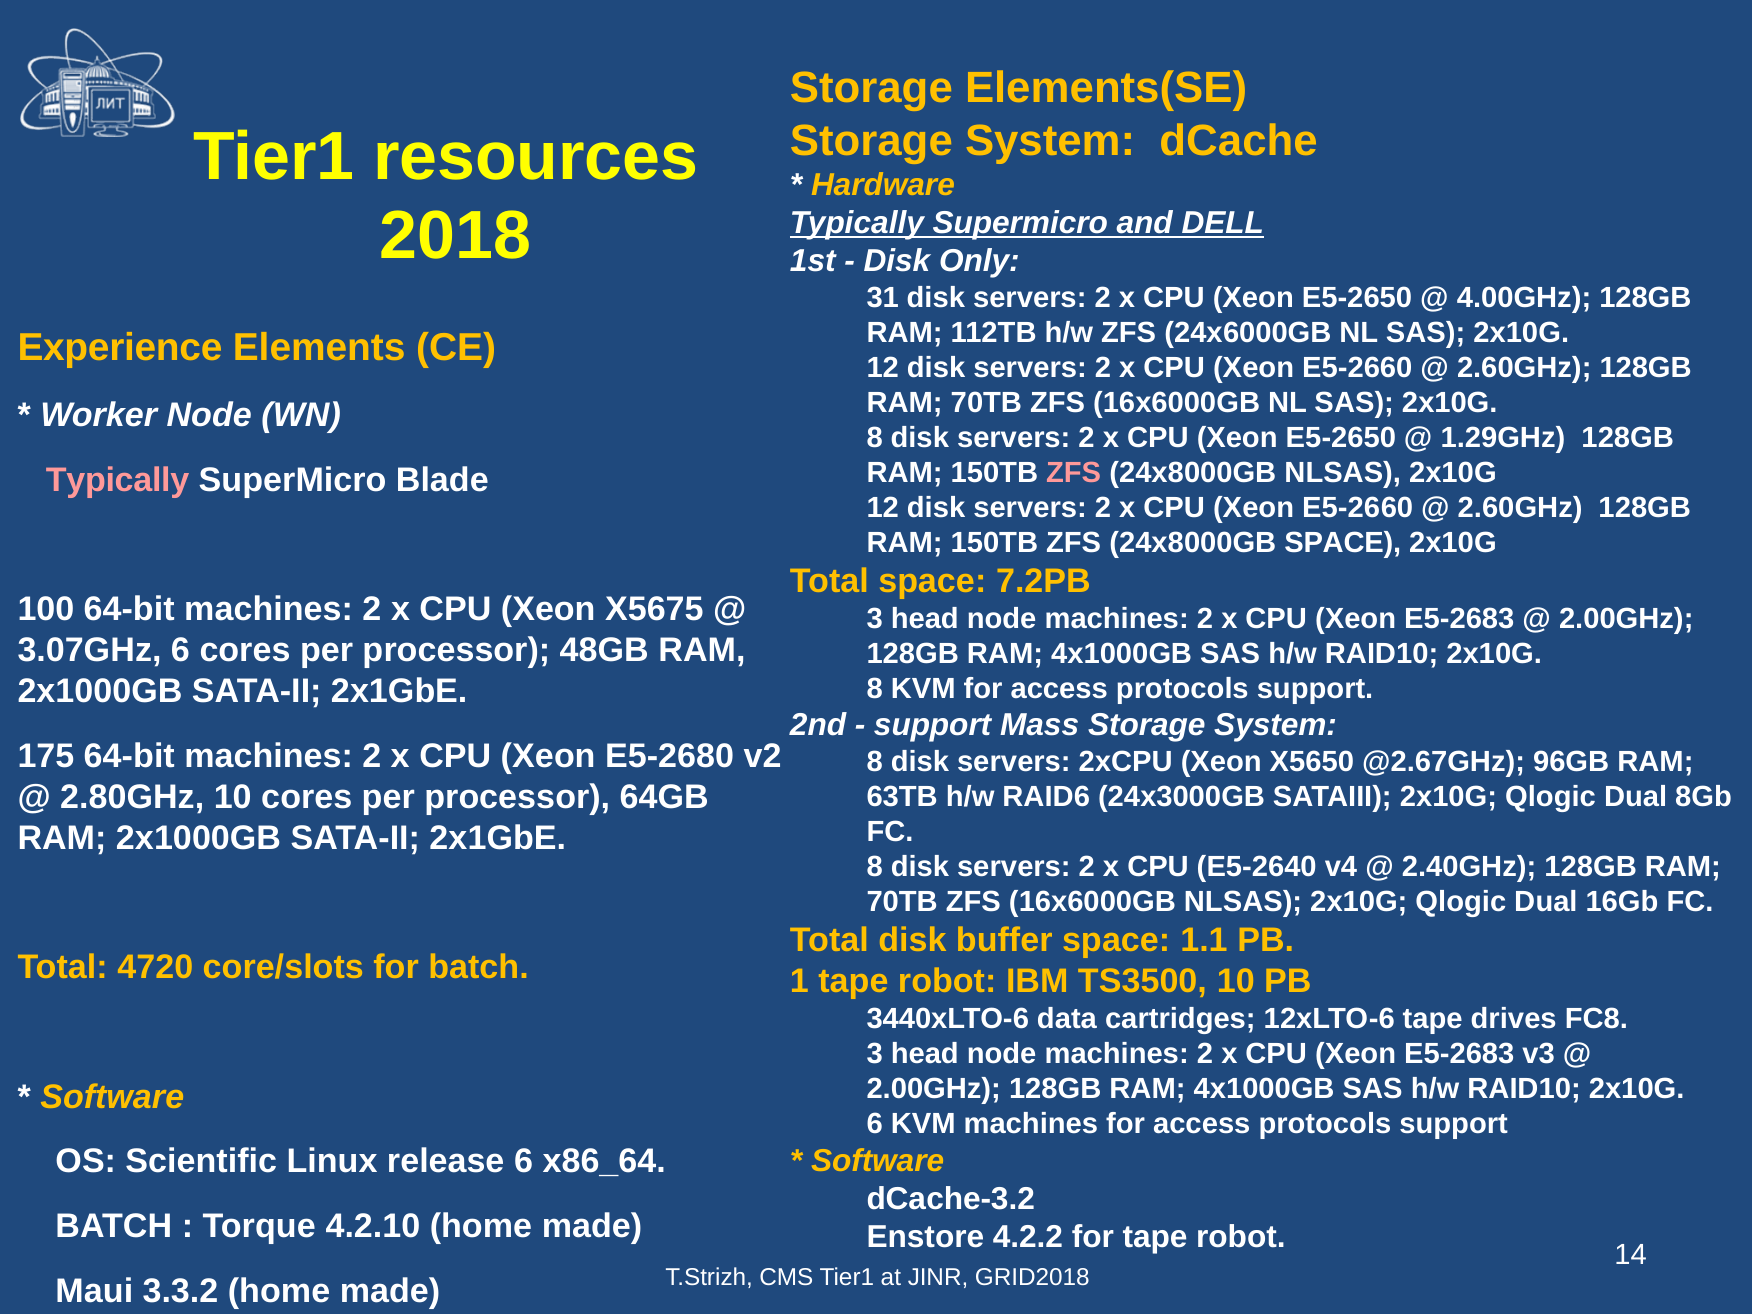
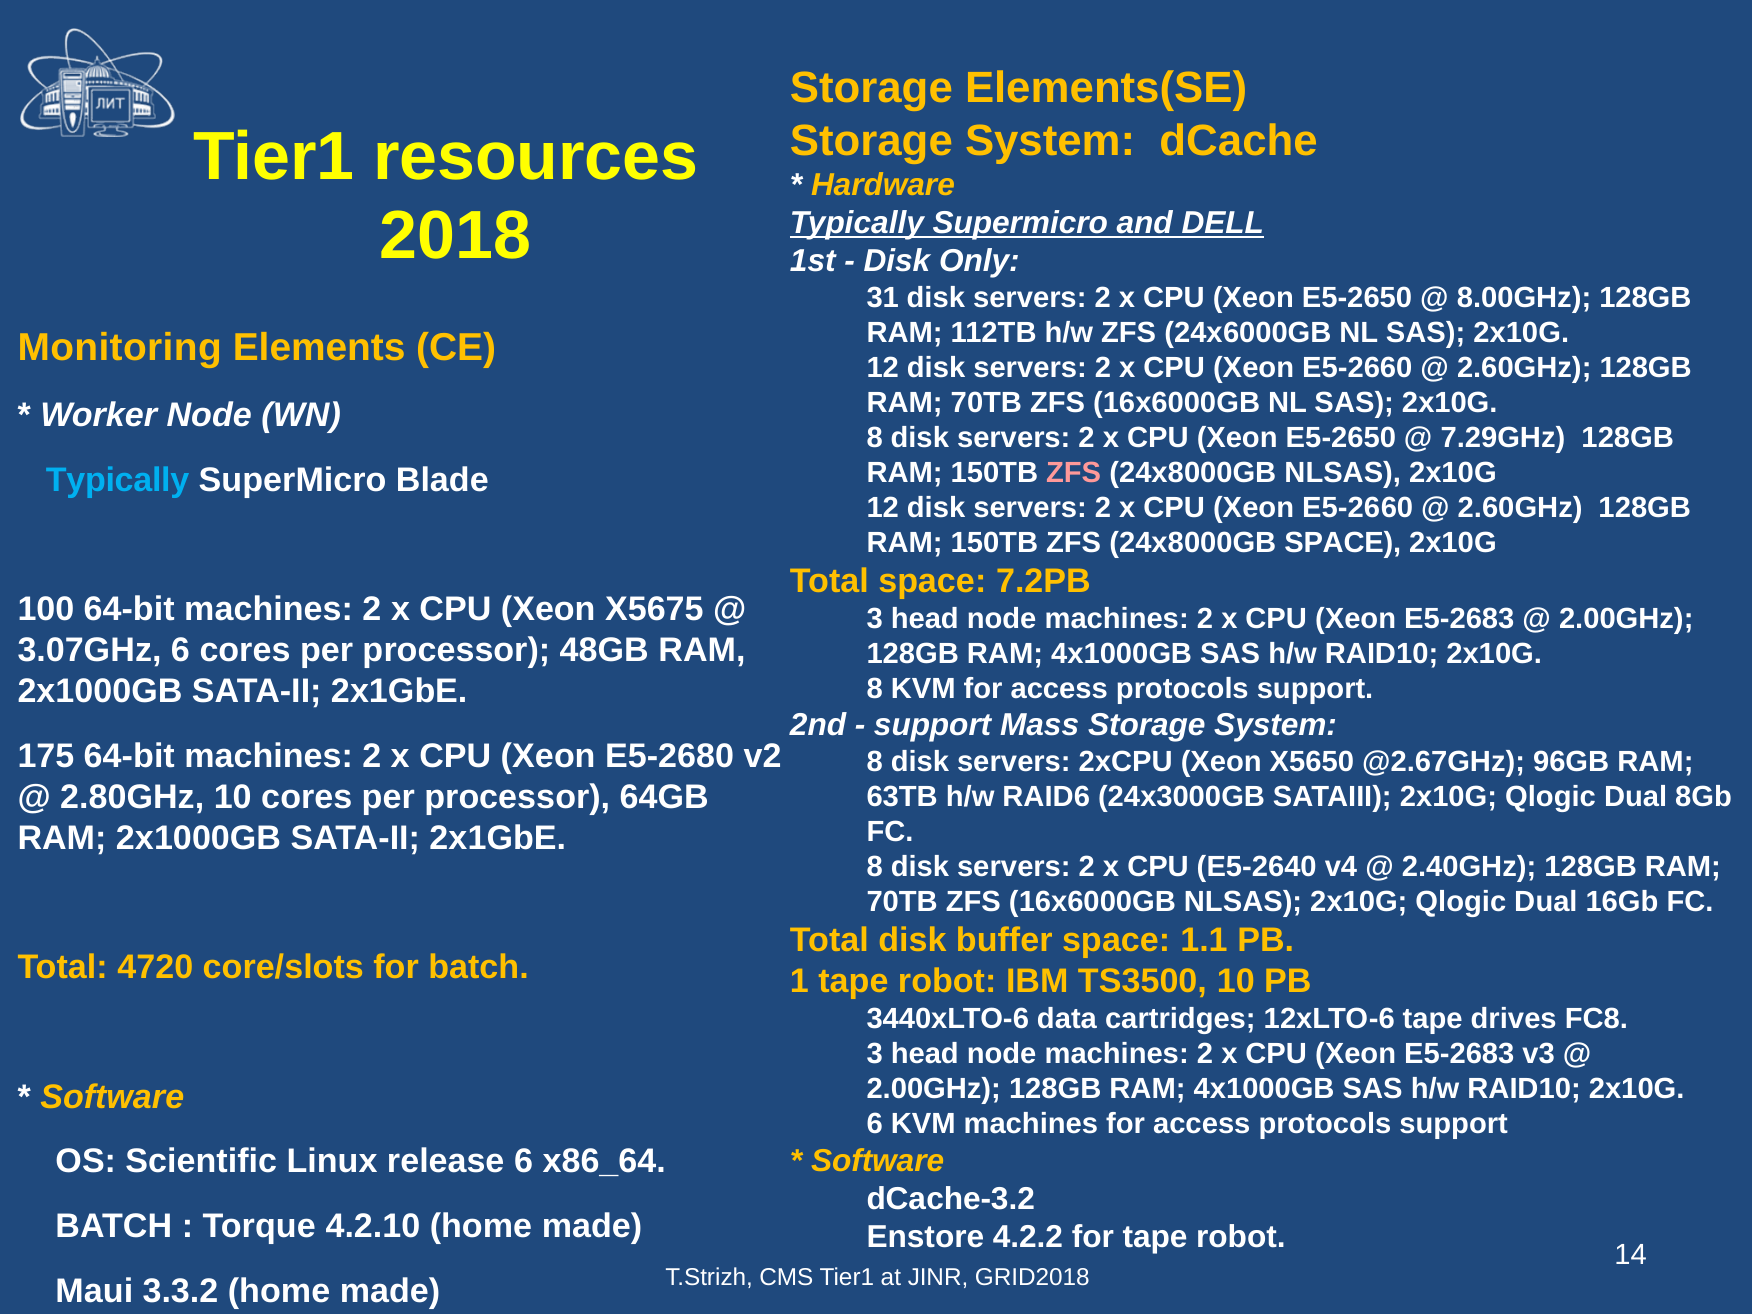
4.00GHz: 4.00GHz -> 8.00GHz (1524, 297)
Experience: Experience -> Monitoring (120, 348)
1.29GHz: 1.29GHz -> 7.29GHz (1503, 438)
Typically colour: pink -> light blue (118, 480)
